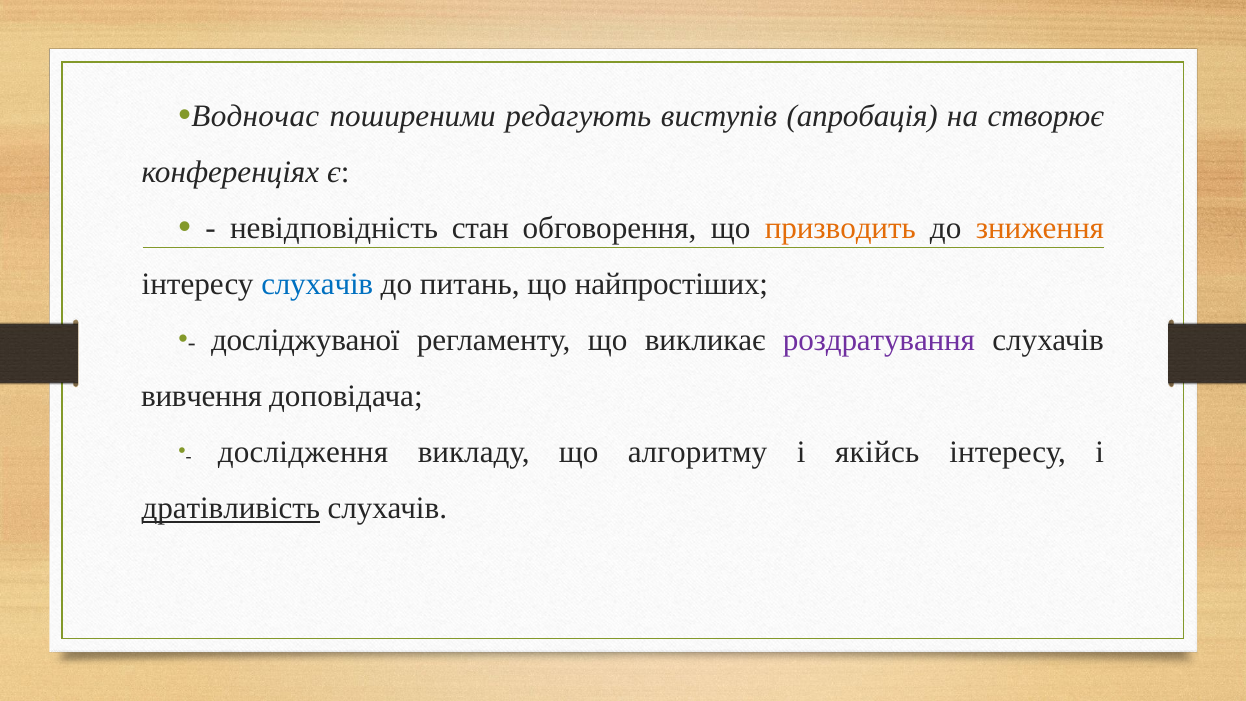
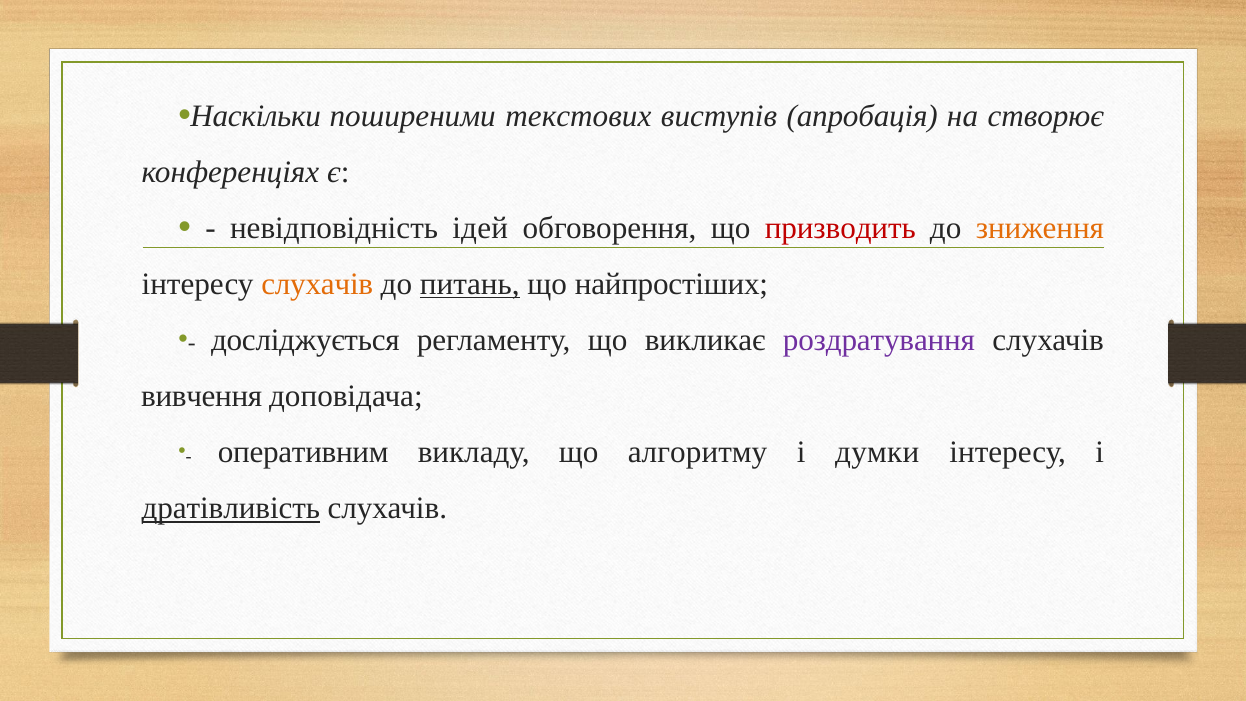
Водночас: Водночас -> Наскільки (256, 116)
редагують: редагують -> текстових (578, 116)
стан: стан -> ідей (480, 228)
призводить colour: orange -> red (840, 228)
слухачів colour: blue -> orange (317, 284)
питань underline: none -> present (470, 284)
досліджуваної: досліджуваної -> досліджується (305, 340)
дослідження: дослідження -> оперативним (303, 452)
якійсь: якійсь -> думки (877, 452)
